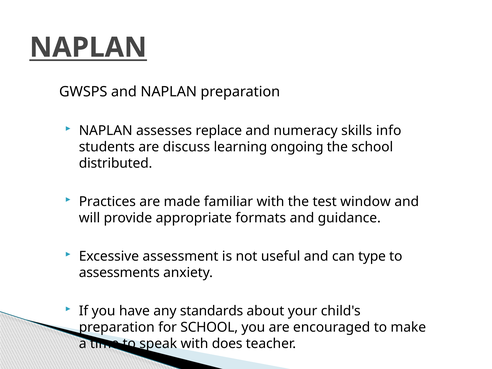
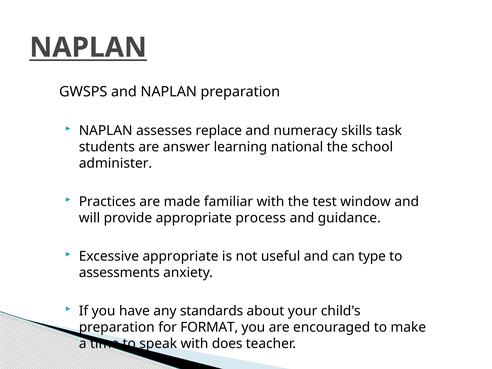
info: info -> task (389, 131)
discuss: discuss -> answer (186, 147)
ongoing: ongoing -> national (297, 147)
distributed: distributed -> administer (115, 163)
formats: formats -> process (261, 218)
Excessive assessment: assessment -> appropriate (180, 256)
for SCHOOL: SCHOOL -> FORMAT (209, 327)
